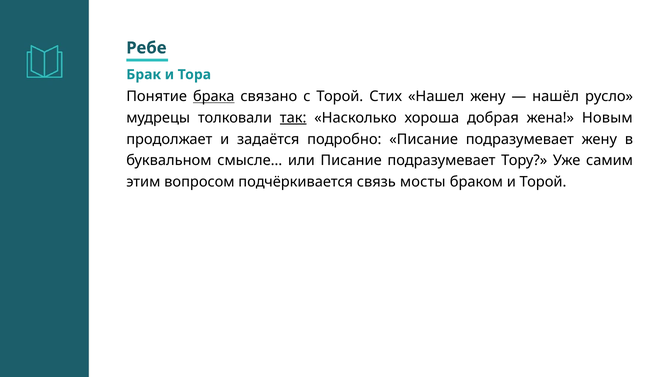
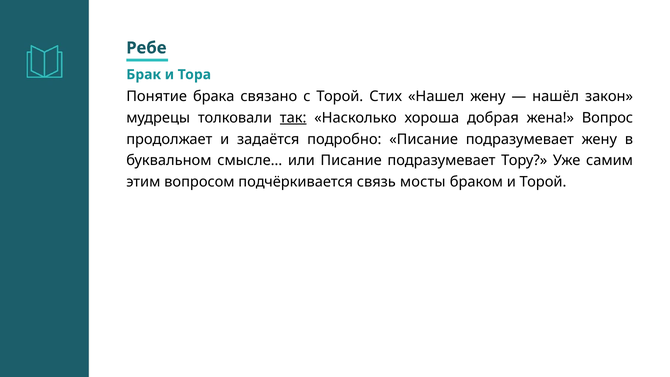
брака underline: present -> none (214, 96)
русло: русло -> закон (609, 96)
Новым: Новым -> Вопрос (607, 118)
